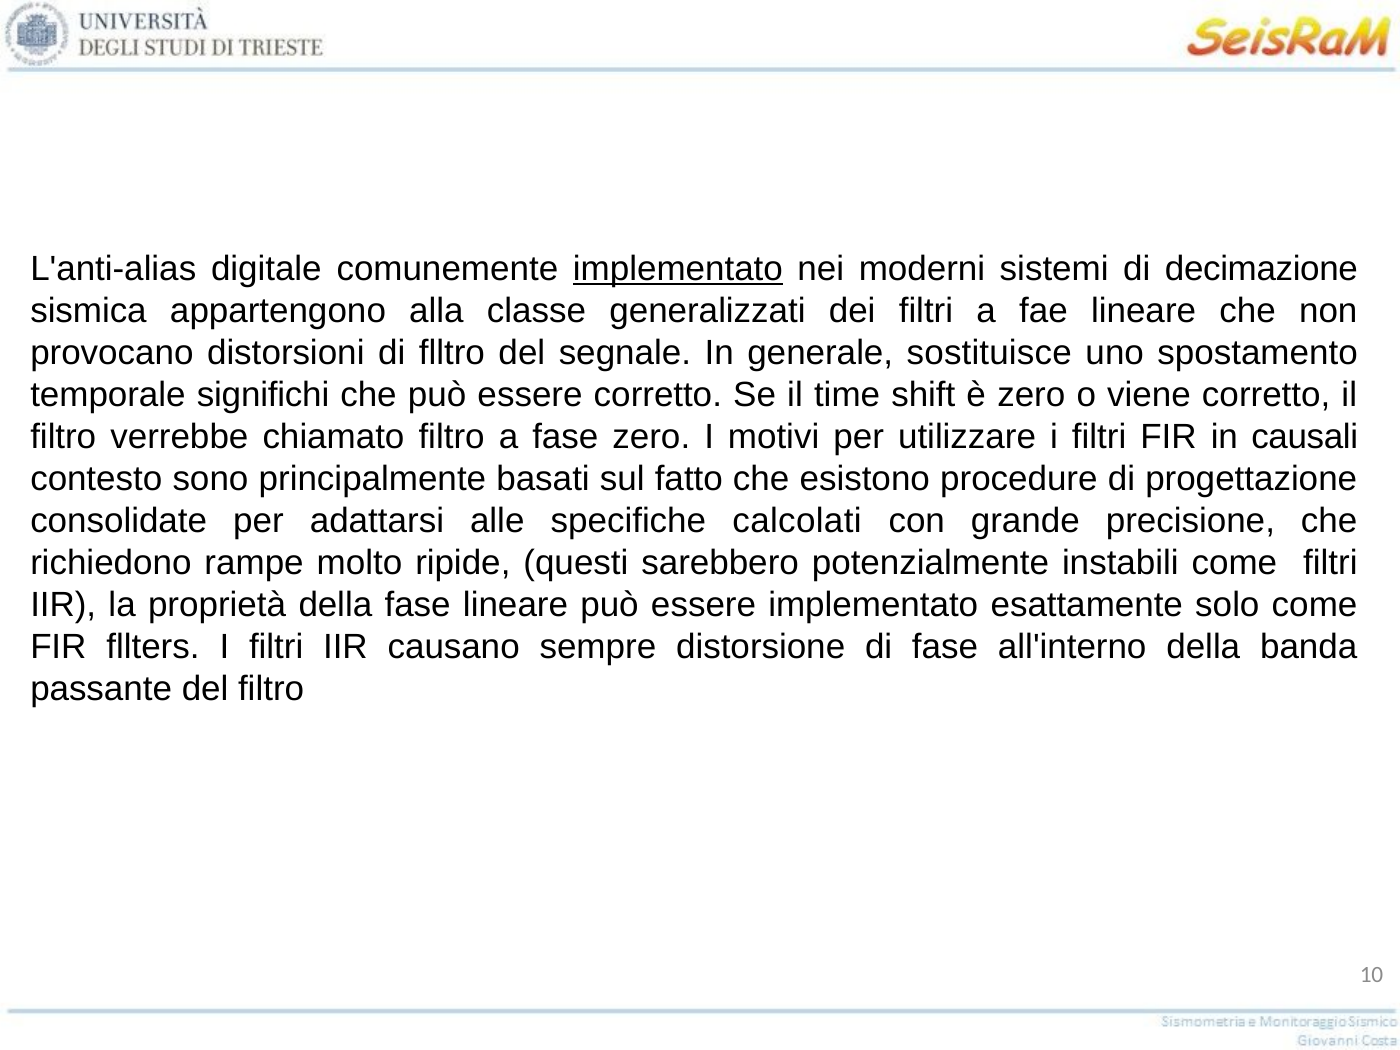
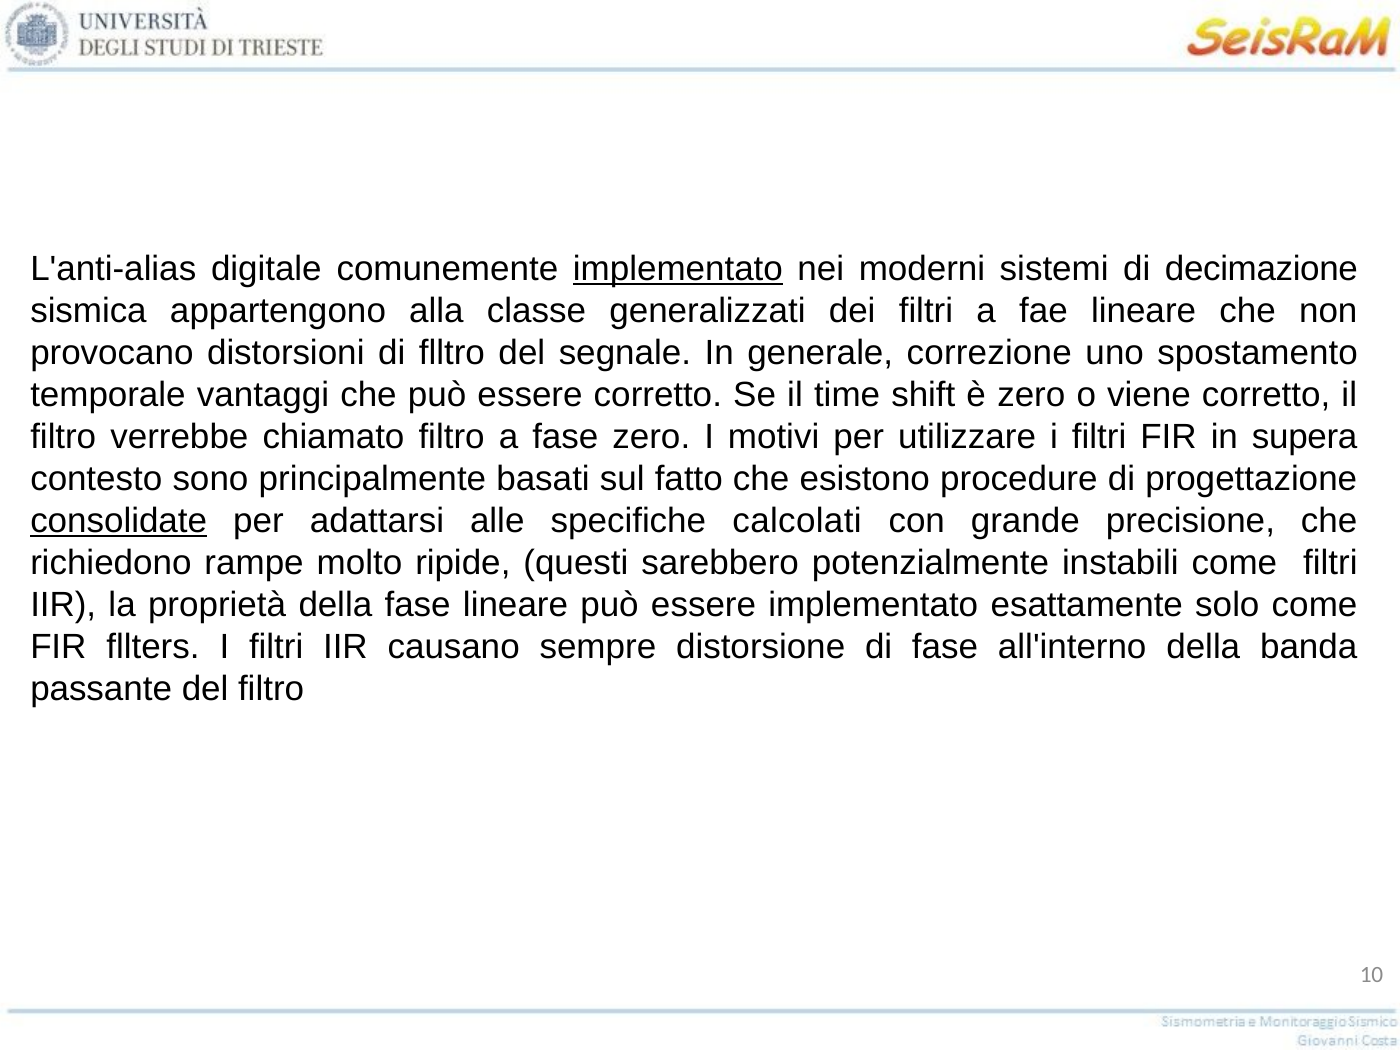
sostituisce: sostituisce -> correzione (989, 353)
significhi: significhi -> vantaggi (263, 395)
causali: causali -> supera (1305, 437)
consolidate underline: none -> present (119, 521)
